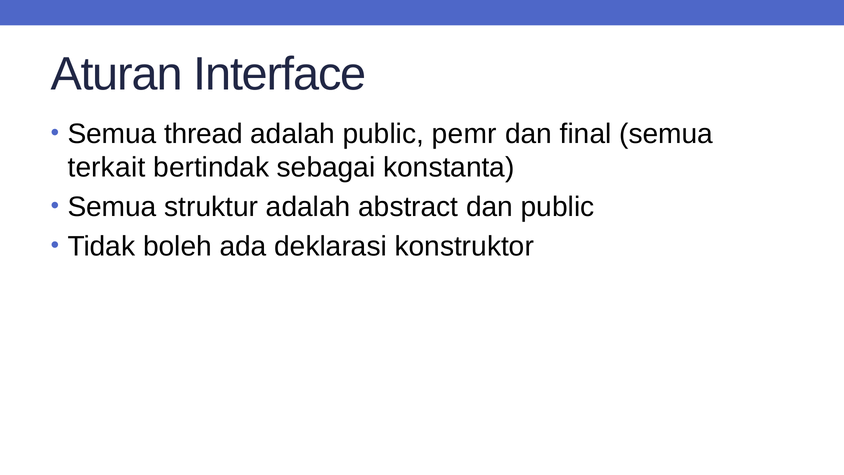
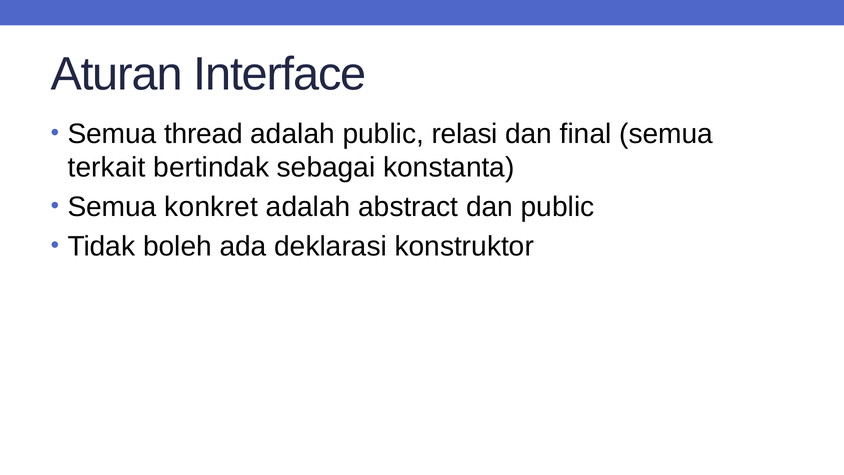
pemr: pemr -> relasi (465, 134)
struktur: struktur -> konkret (211, 207)
